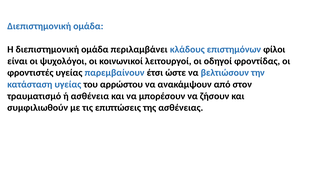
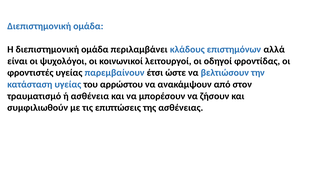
φίλοι: φίλοι -> αλλά (274, 50)
